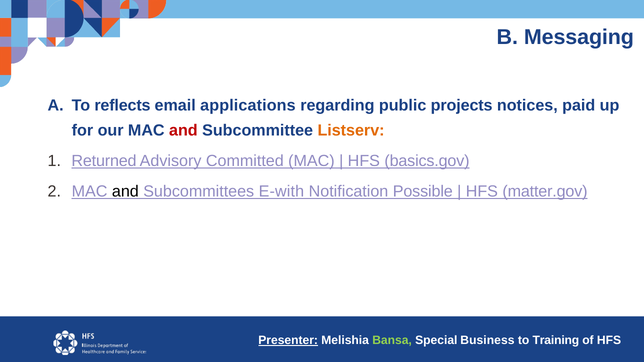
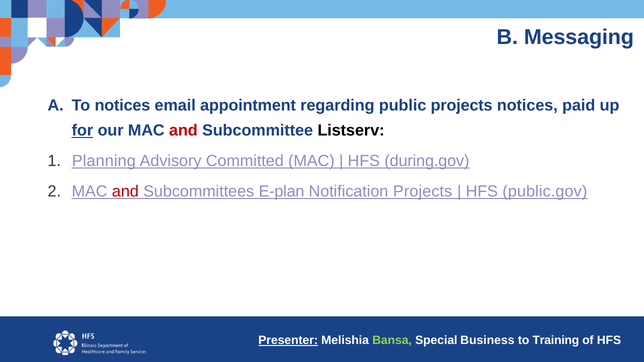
To reflects: reflects -> notices (122, 106)
applications: applications -> appointment (248, 106)
for underline: none -> present (82, 131)
Listserv colour: orange -> black (351, 131)
Returned: Returned -> Planning (104, 161)
basics.gov: basics.gov -> during.gov (427, 161)
and colour: black -> red (125, 192)
E-with: E-with -> E-plan (282, 192)
Notification Possible: Possible -> Projects (423, 192)
matter.gov: matter.gov -> public.gov (545, 192)
